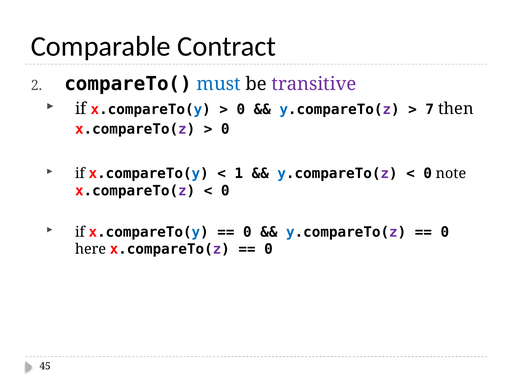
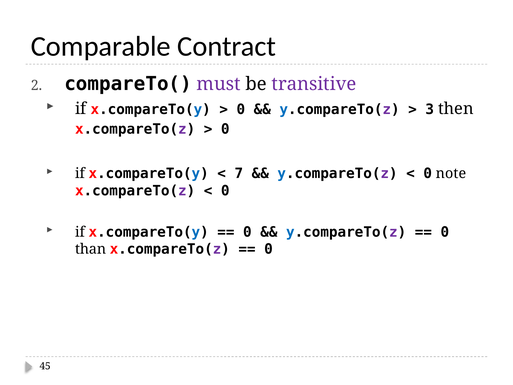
must colour: blue -> purple (219, 84)
7: 7 -> 3 (430, 109)
1: 1 -> 7 (239, 173)
here: here -> than (91, 249)
